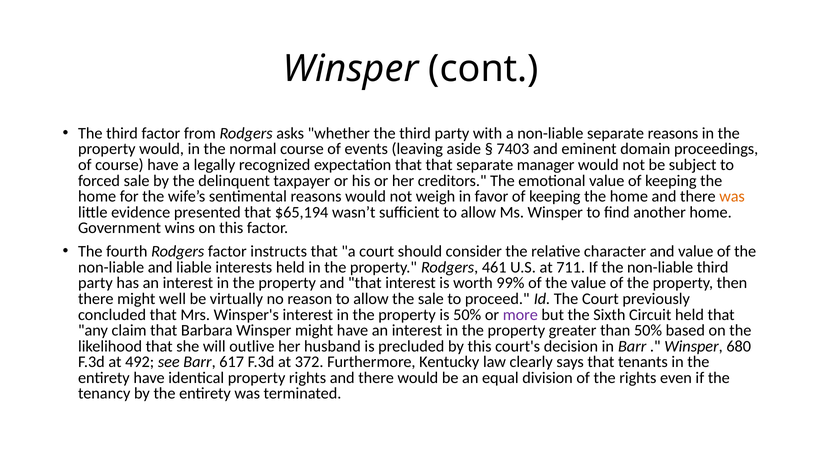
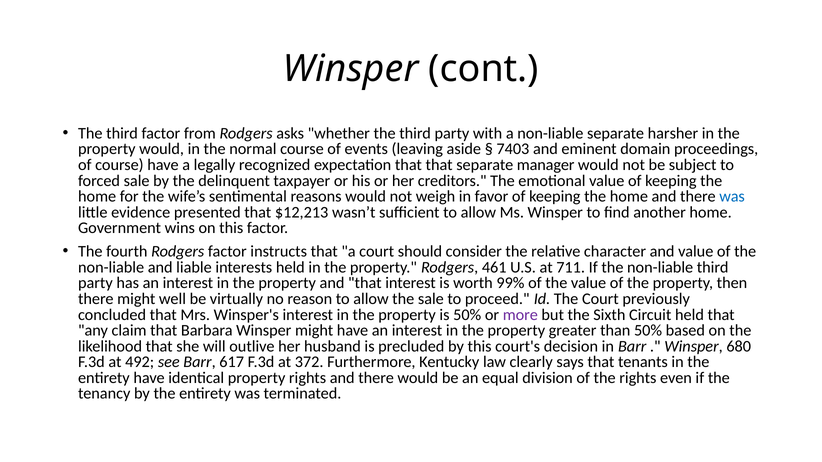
separate reasons: reasons -> harsher (673, 133)
was colour: orange -> blue (732, 197)
$65,194: $65,194 -> $12,213 (302, 212)
